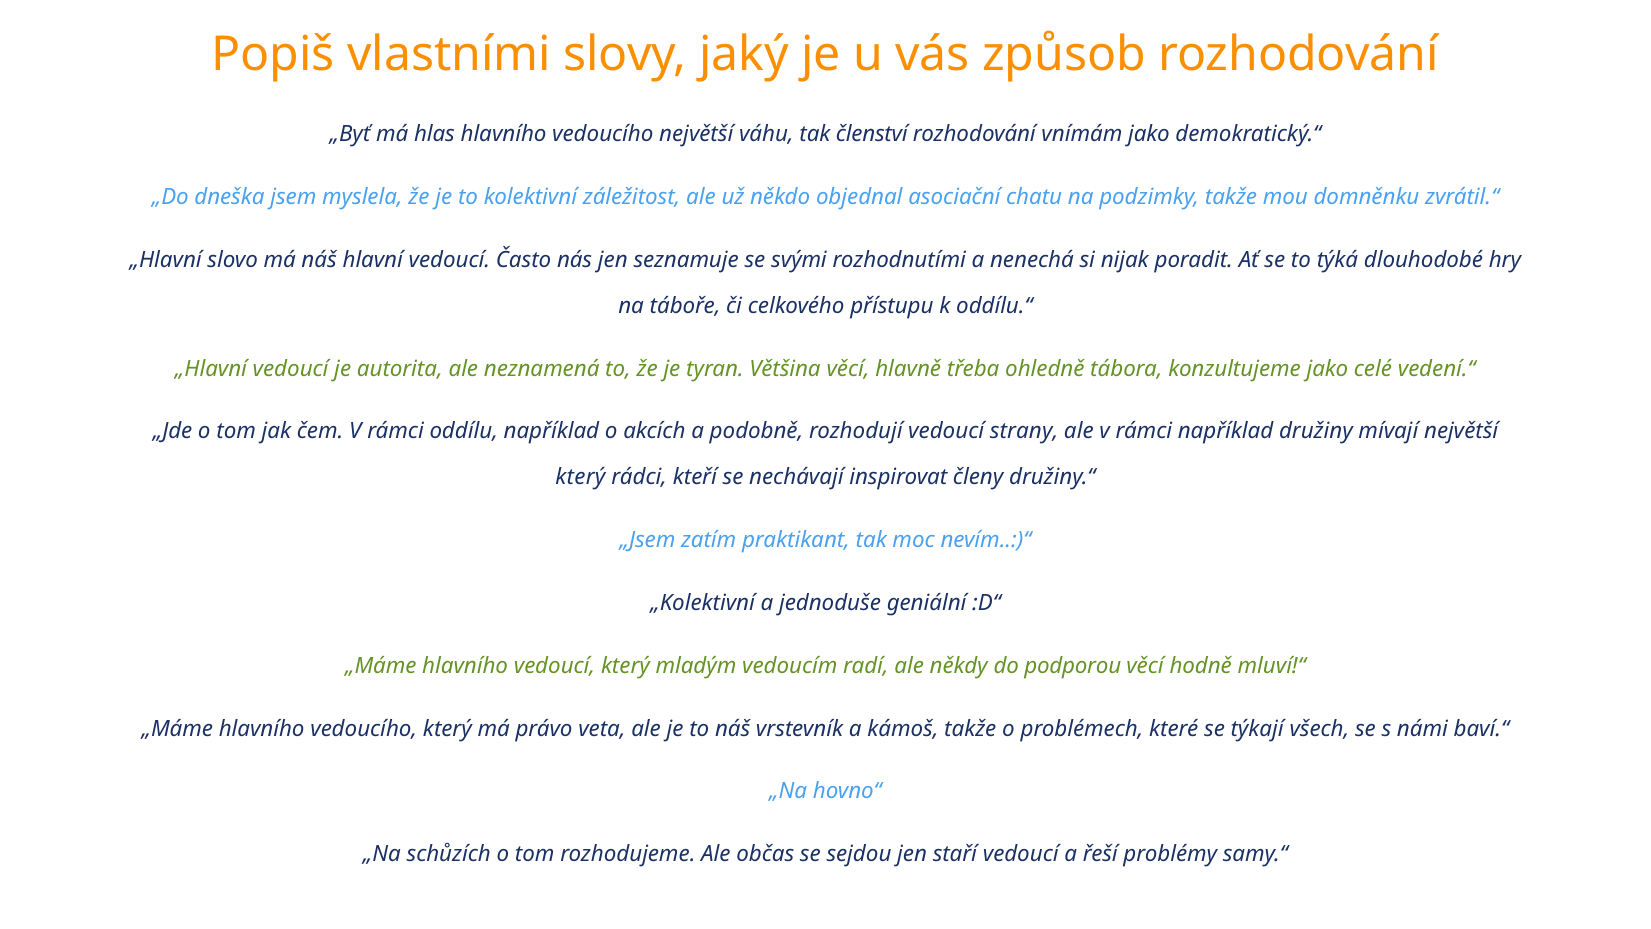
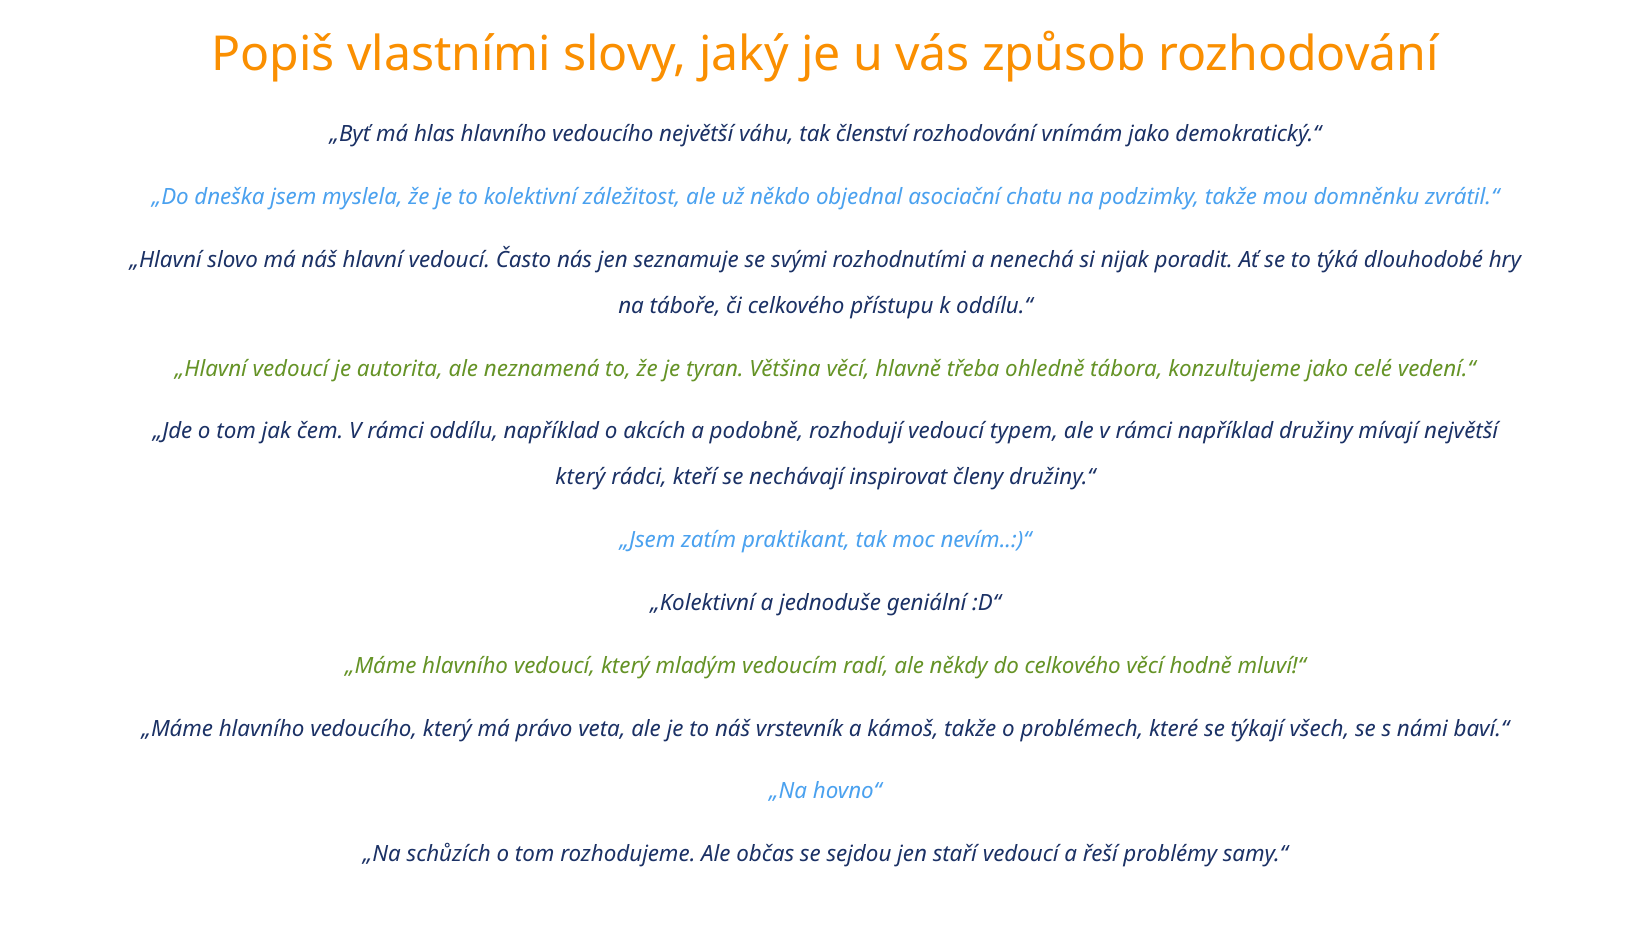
strany: strany -> typem (1024, 431)
do podporou: podporou -> celkového (1073, 666)
